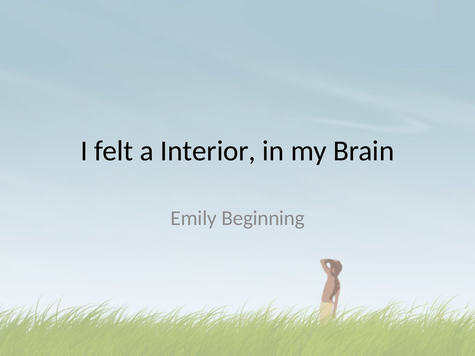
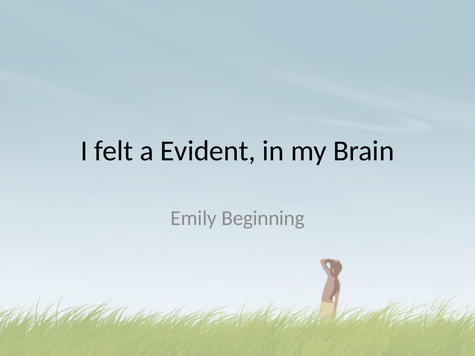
Interior: Interior -> Evident (208, 151)
